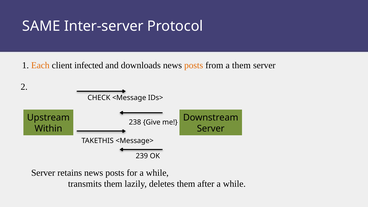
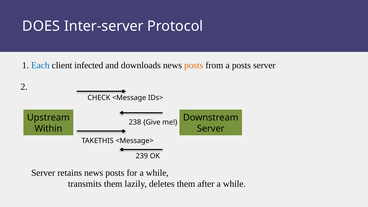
SAME: SAME -> DOES (41, 26)
Each colour: orange -> blue (40, 65)
a them: them -> posts (241, 65)
